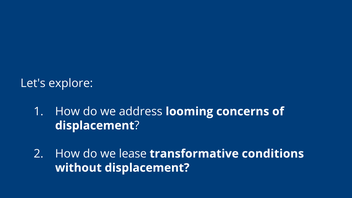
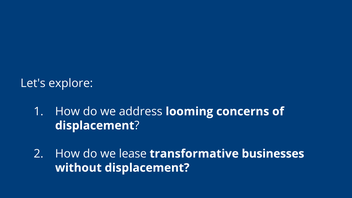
conditions: conditions -> businesses (273, 154)
